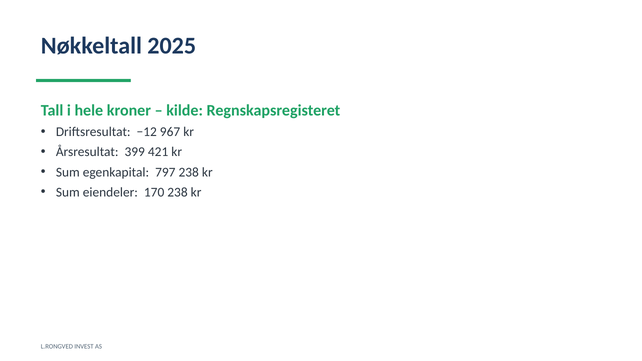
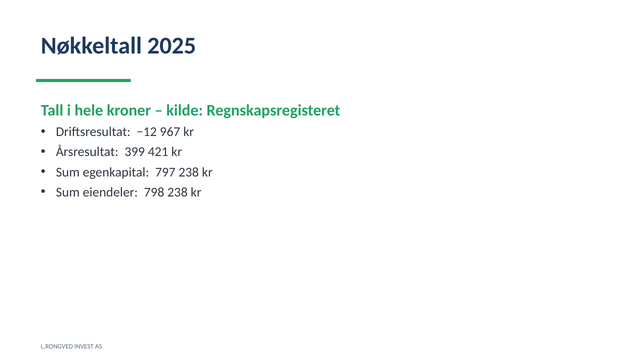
170: 170 -> 798 (154, 192)
